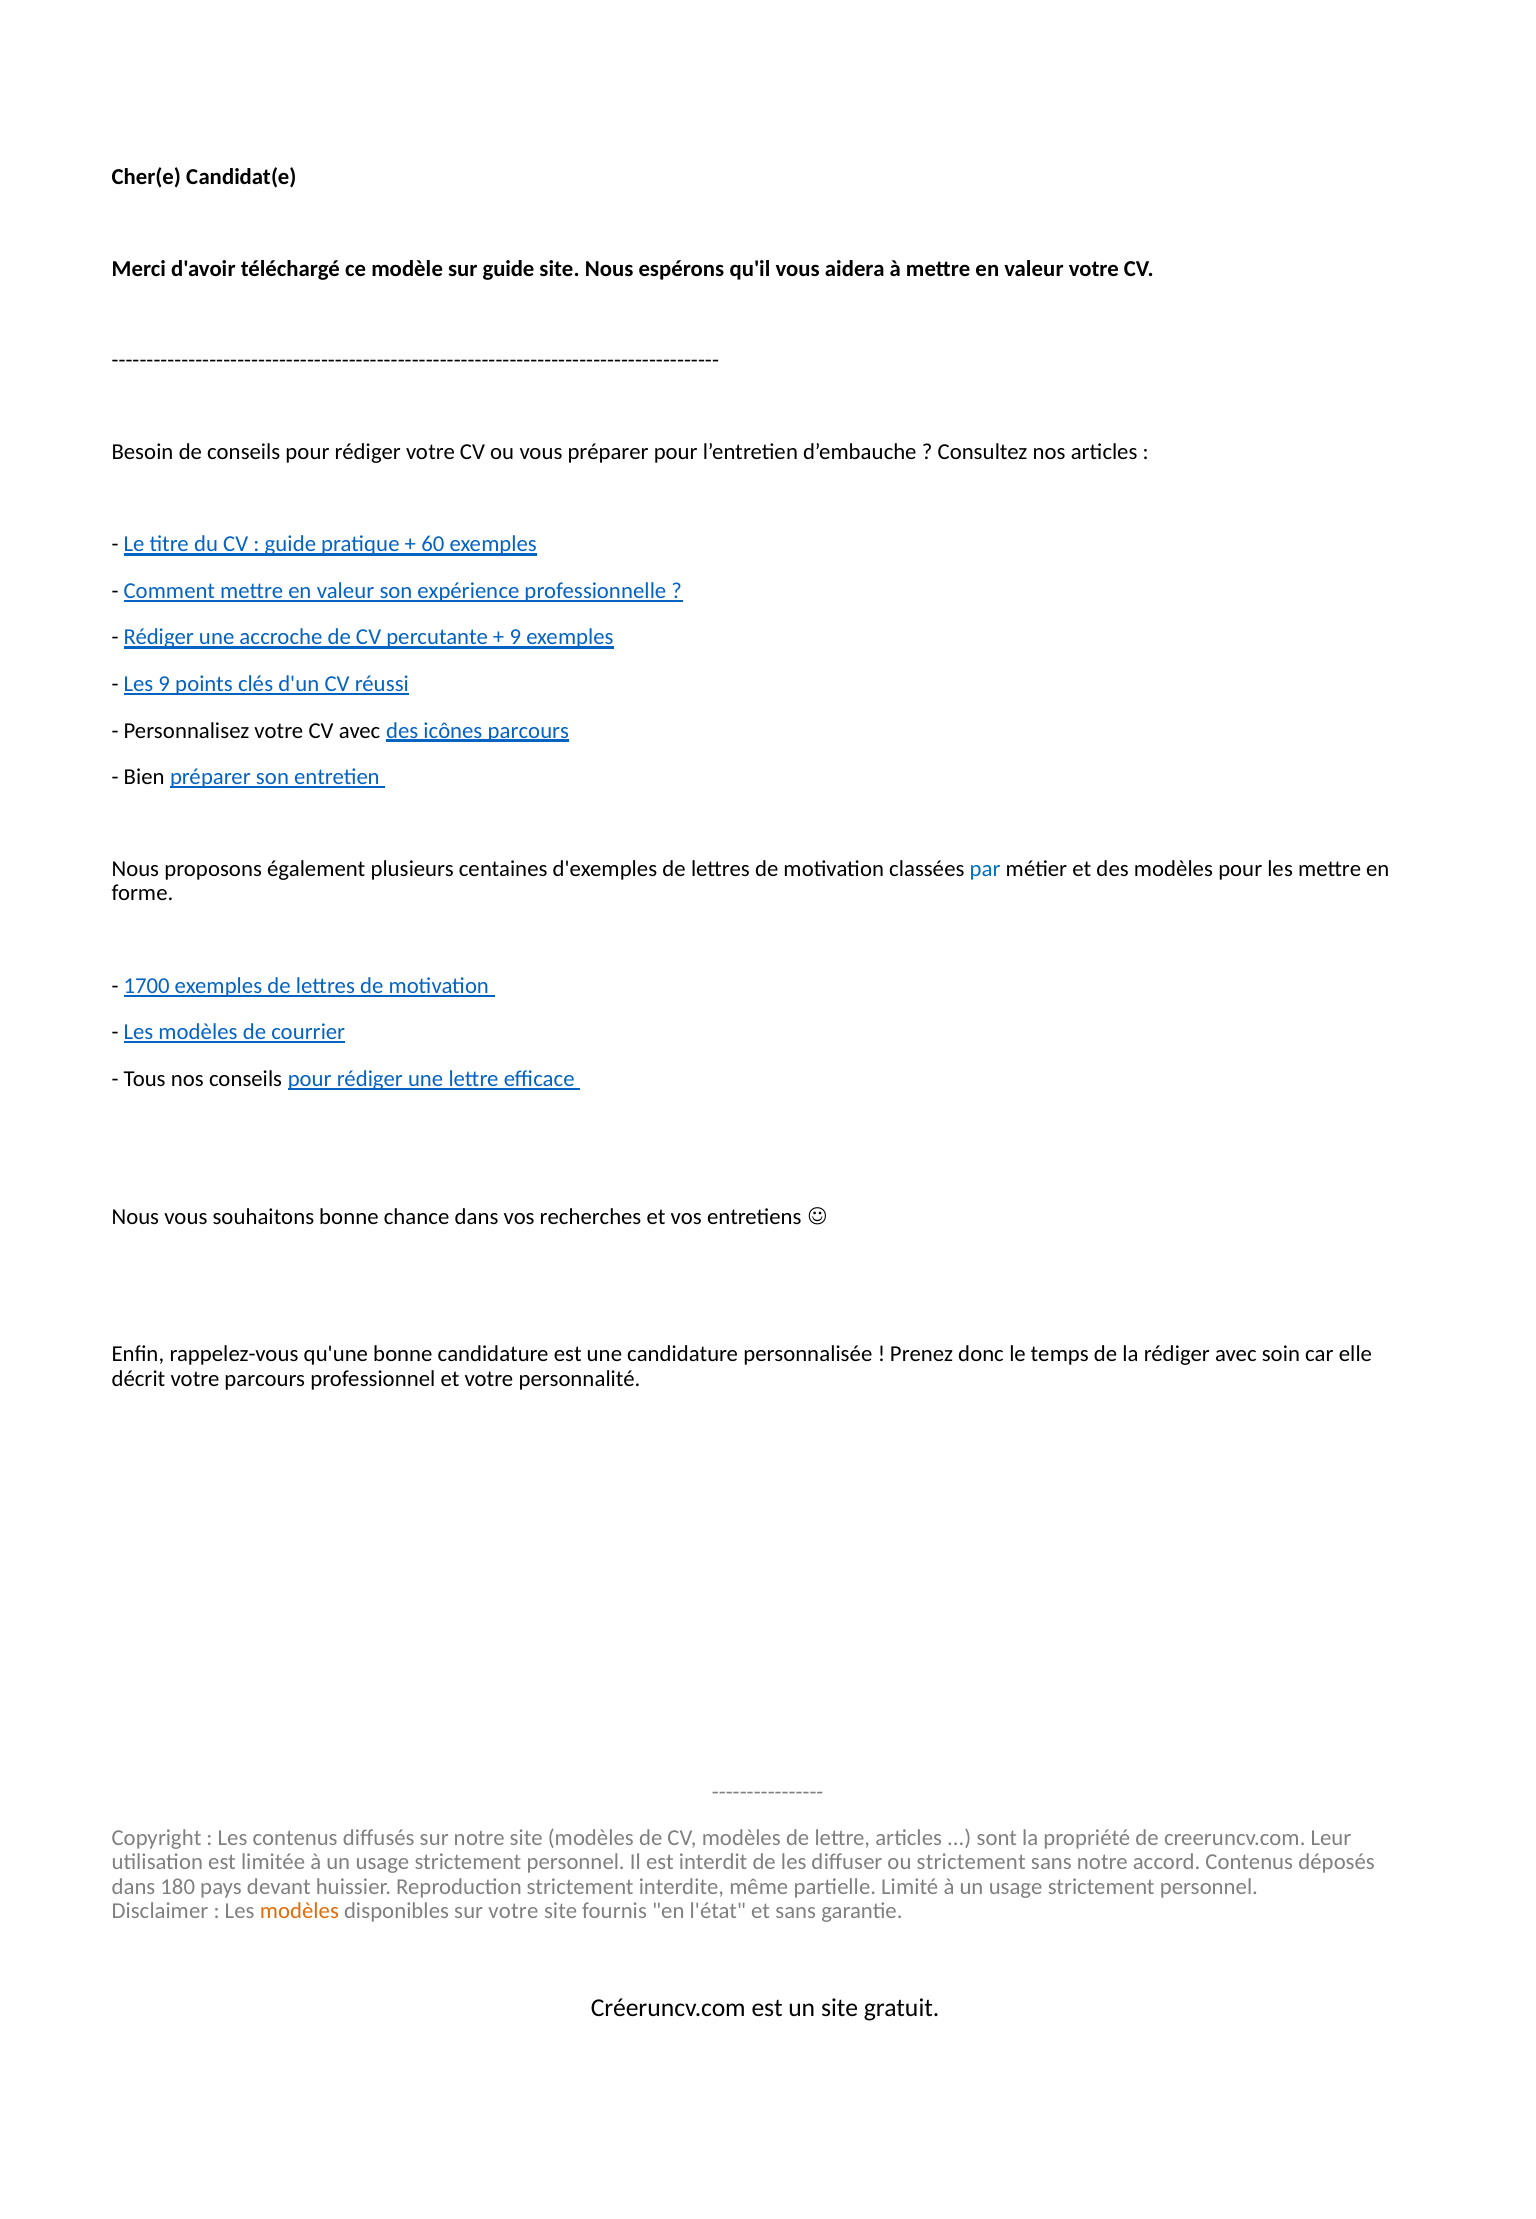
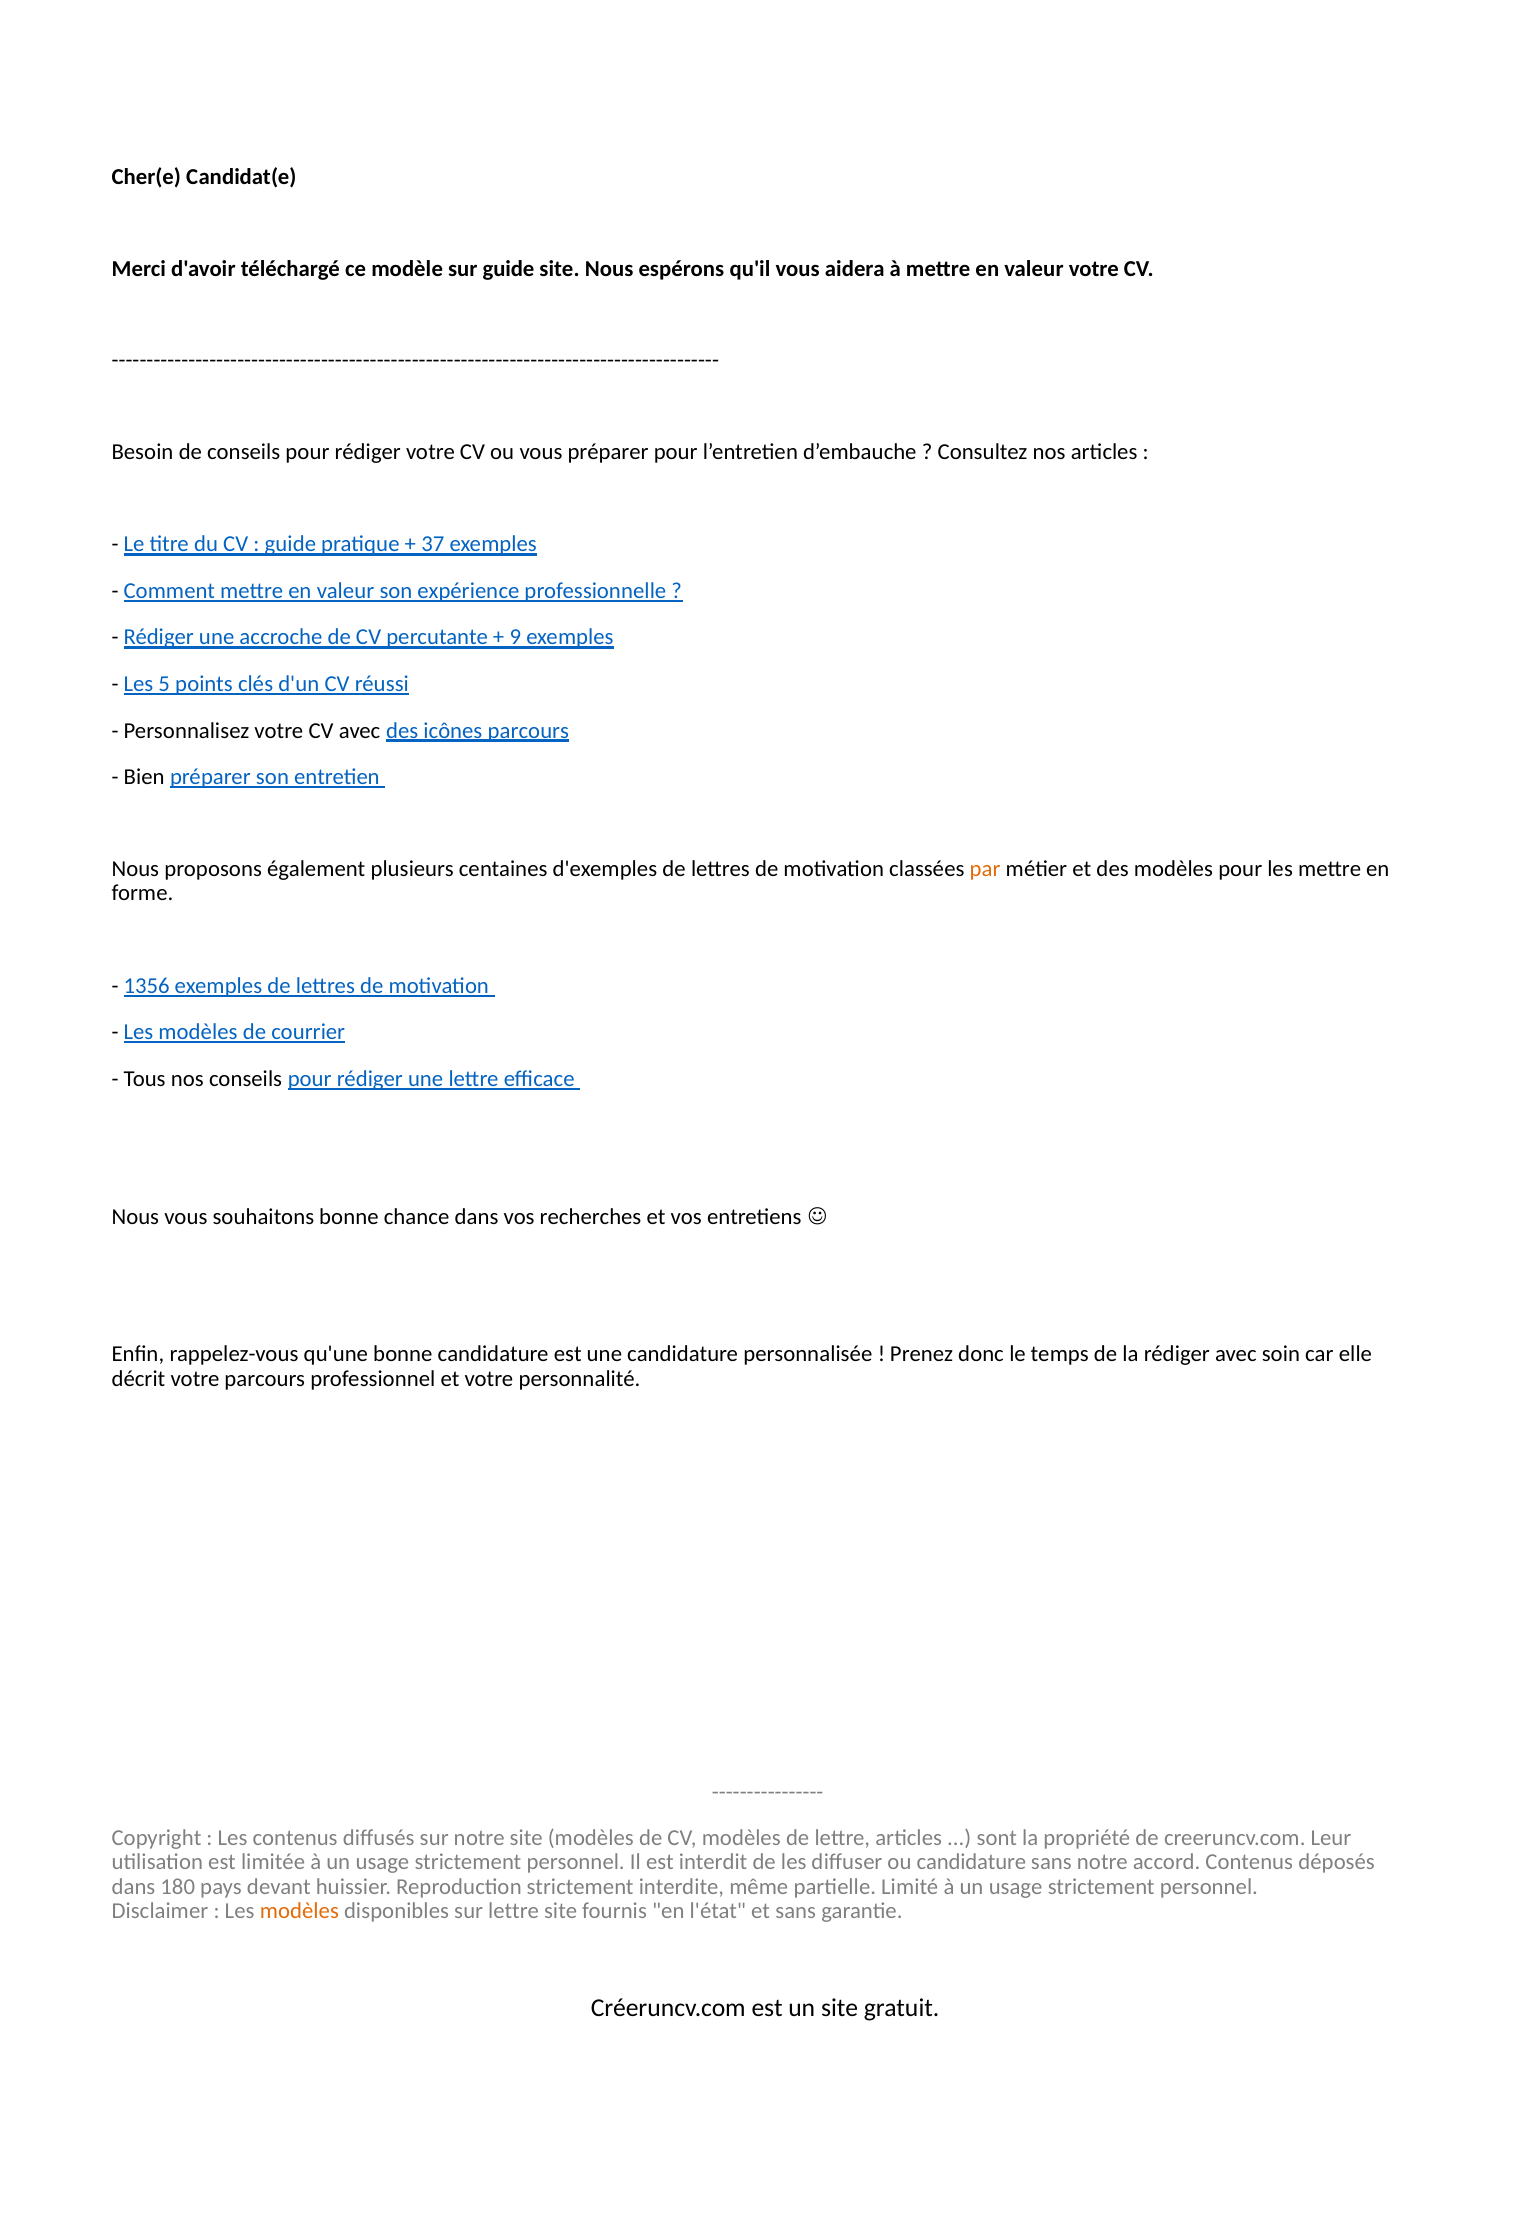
60: 60 -> 37 (433, 544)
Les 9: 9 -> 5 (164, 684)
par colour: blue -> orange (985, 869)
1700: 1700 -> 1356 (147, 986)
ou strictement: strictement -> candidature (971, 1862)
sur votre: votre -> lettre (514, 1911)
